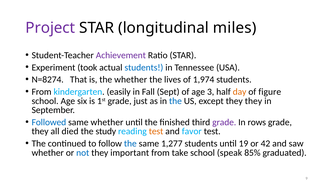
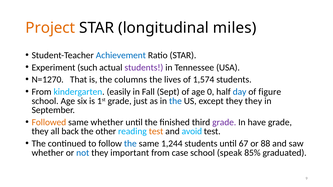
Project colour: purple -> orange (50, 28)
Achievement colour: purple -> blue (121, 55)
took: took -> such (87, 68)
students colour: blue -> purple (144, 68)
N=8274: N=8274 -> N=1270 (48, 80)
the whether: whether -> columns (131, 80)
1,974: 1,974 -> 1,574 (204, 80)
3: 3 -> 0 (211, 92)
day colour: orange -> blue (240, 92)
Followed colour: blue -> orange (49, 122)
rows: rows -> have (257, 122)
died: died -> back (70, 132)
study: study -> other (106, 132)
favor: favor -> avoid (192, 132)
1,277: 1,277 -> 1,244 (172, 144)
19: 19 -> 67 (244, 144)
42: 42 -> 88 (265, 144)
take: take -> case (180, 153)
